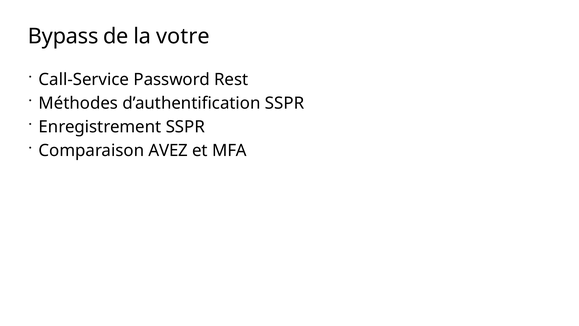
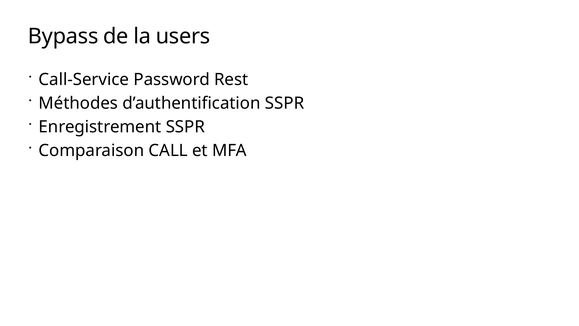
votre: votre -> users (183, 36)
AVEZ: AVEZ -> CALL (168, 150)
